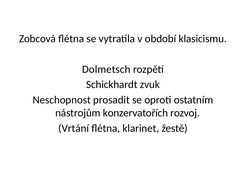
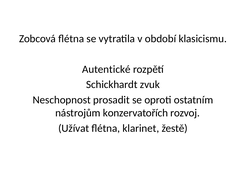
Dolmetsch: Dolmetsch -> Autentické (106, 69)
Vrtání: Vrtání -> Užívat (74, 129)
